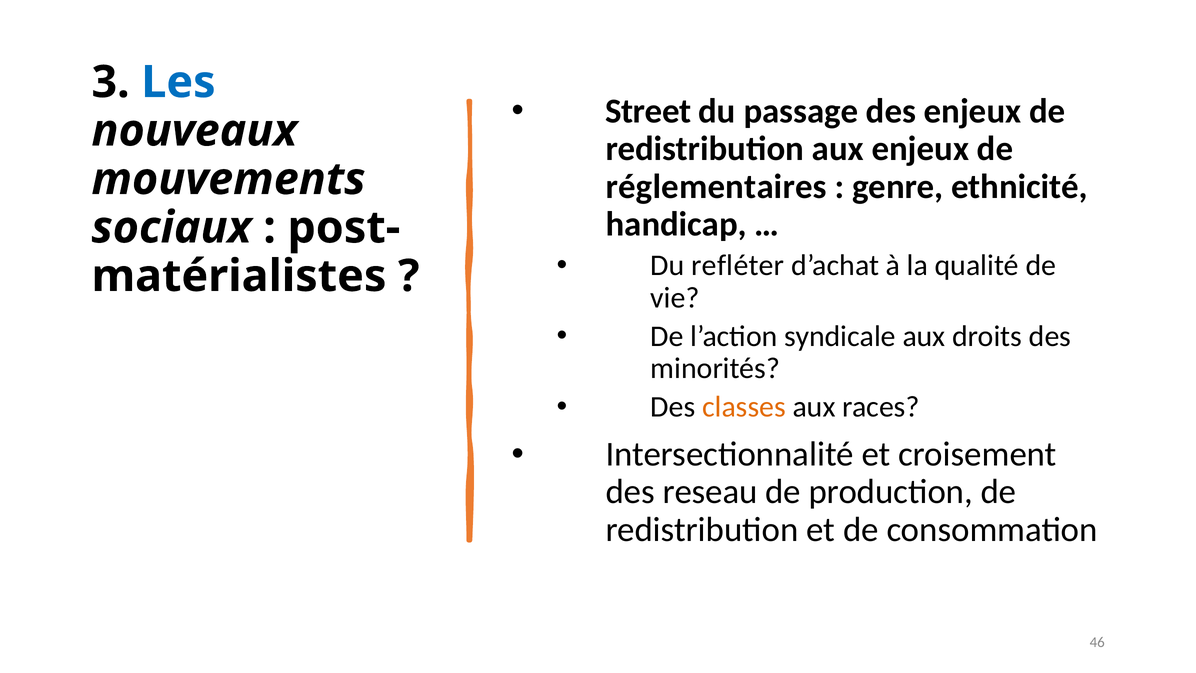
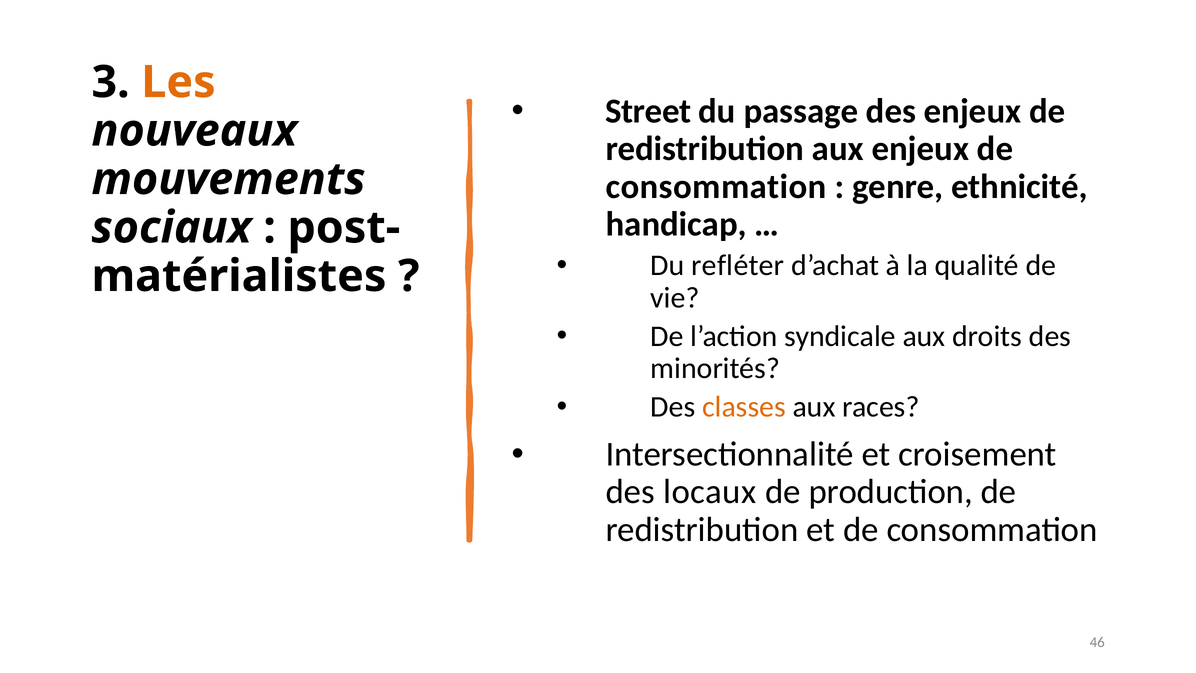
Les colour: blue -> orange (178, 82)
réglementaires: réglementaires -> consommation (716, 186)
reseau: reseau -> locaux (710, 492)
